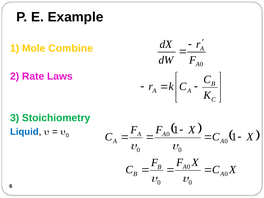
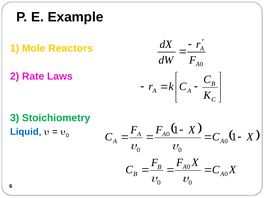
Combine: Combine -> Reactors (71, 48)
